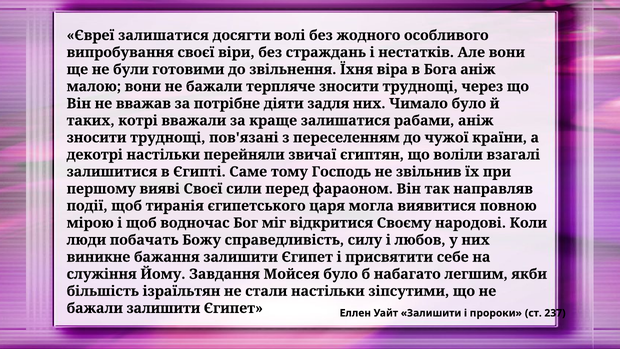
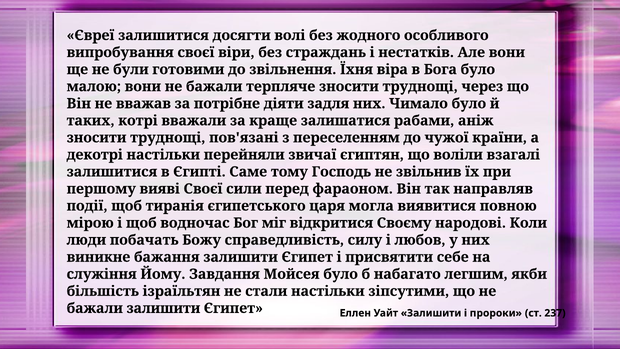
Євреї залишатися: залишатися -> залишитися (164, 35)
Бога аніж: аніж -> було (478, 69)
